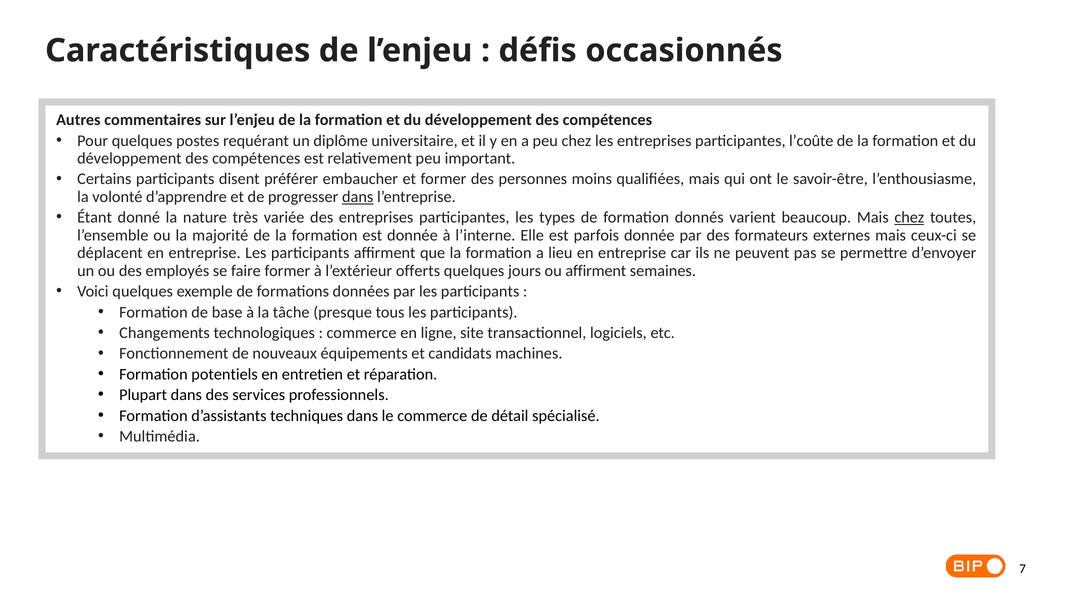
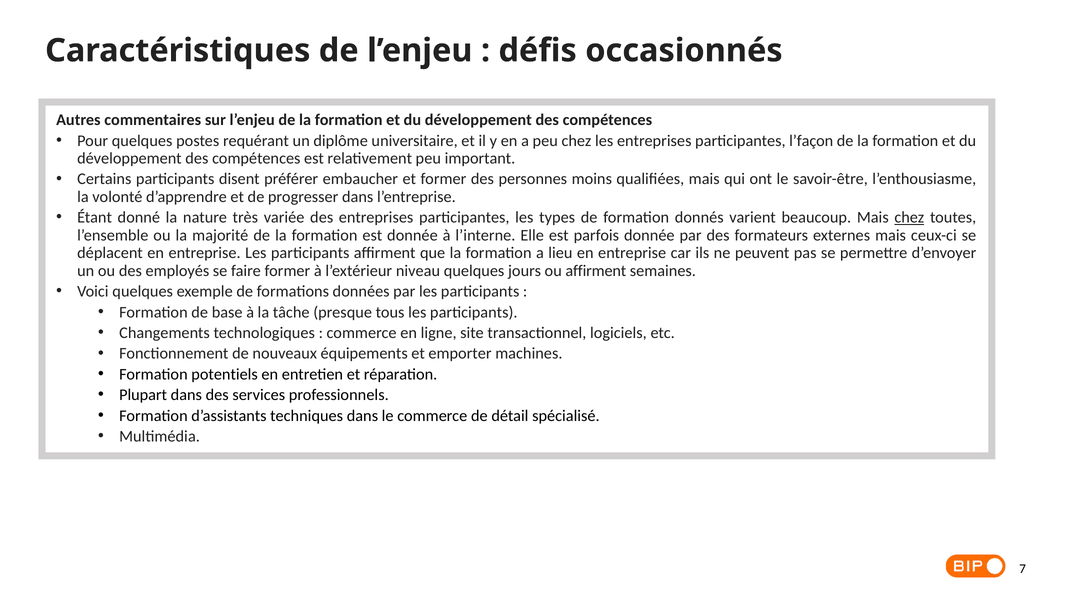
l’coûte: l’coûte -> l’façon (811, 141)
dans underline: present -> none (358, 197)
offerts: offerts -> niveau (418, 271)
candidats: candidats -> emporter (460, 354)
